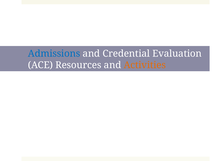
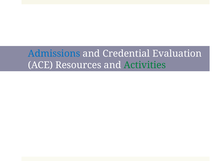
Activities colour: orange -> green (145, 65)
